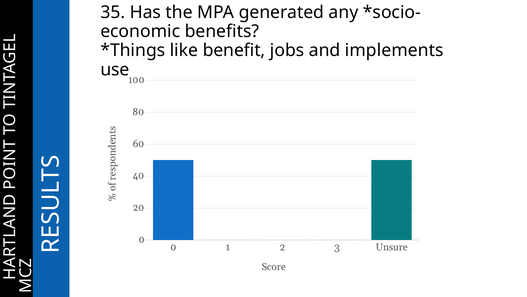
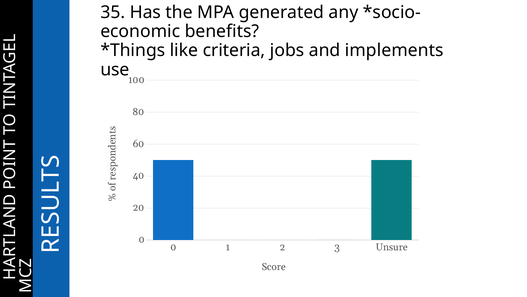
benefit: benefit -> criteria (234, 50)
